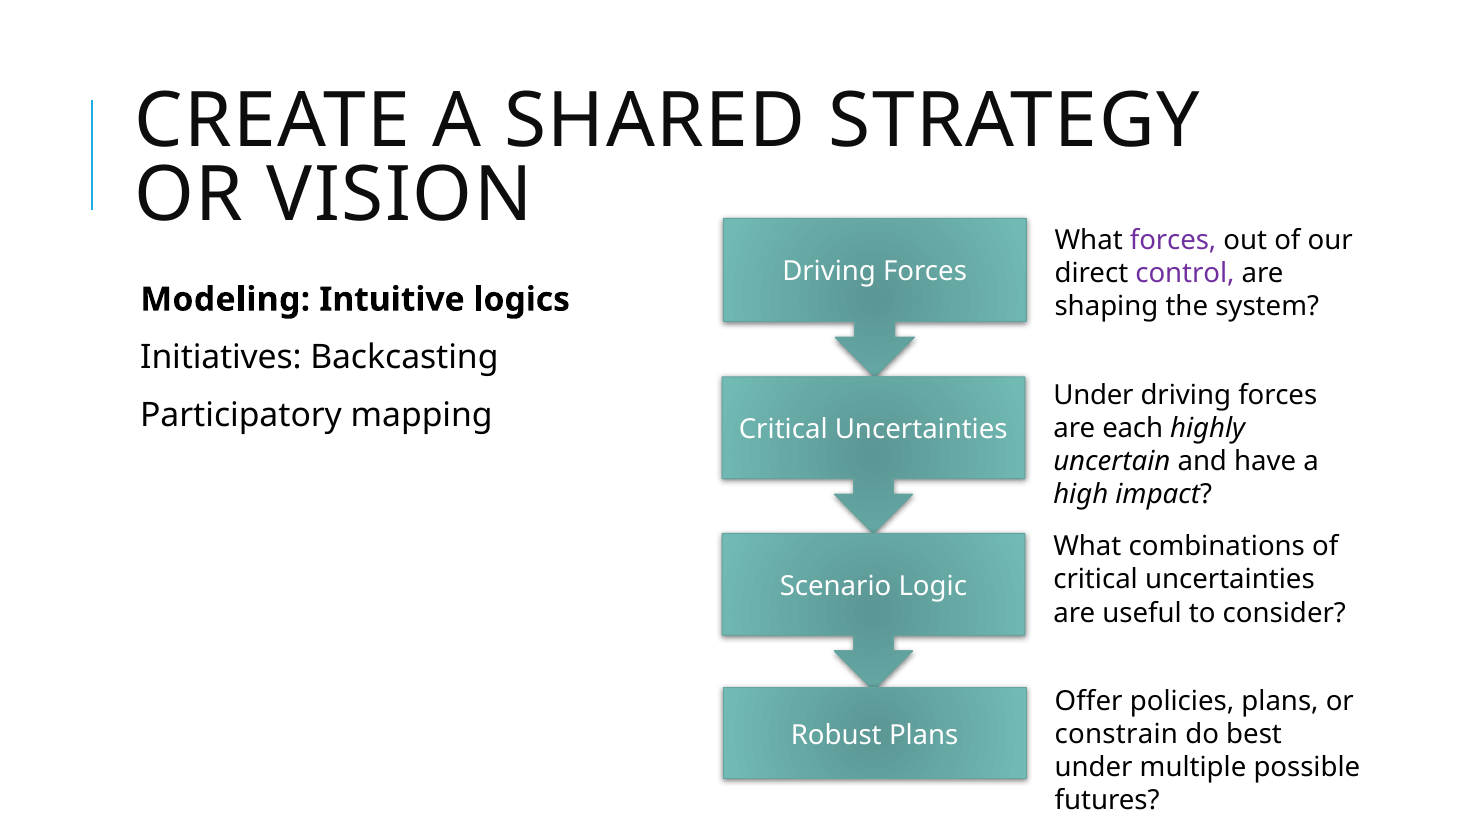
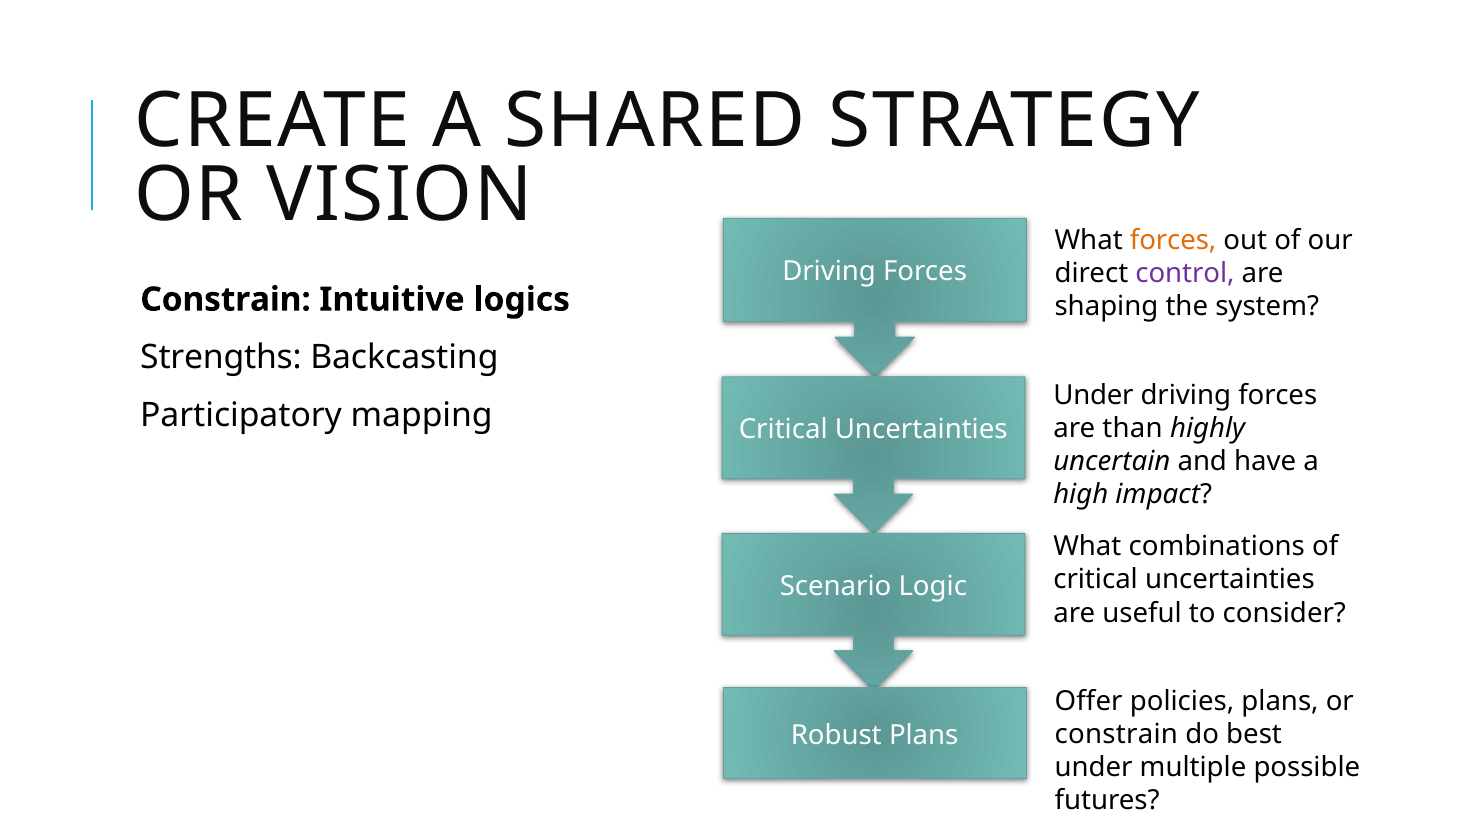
forces colour: purple -> orange (1173, 241)
Modeling: Modeling -> Constrain (226, 300)
Initiatives: Initiatives -> Strengths (221, 357)
each: each -> than (1132, 429)
